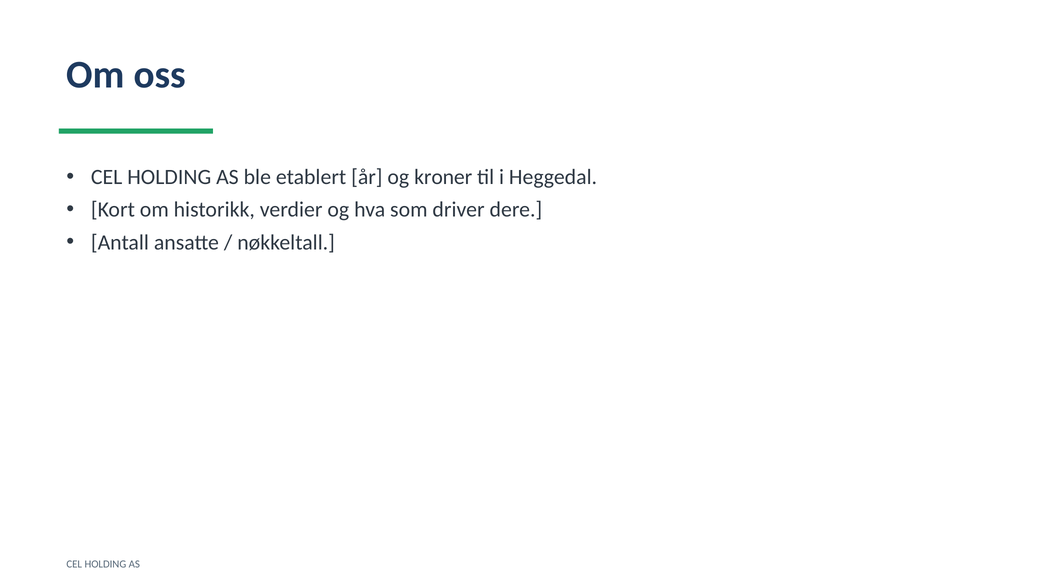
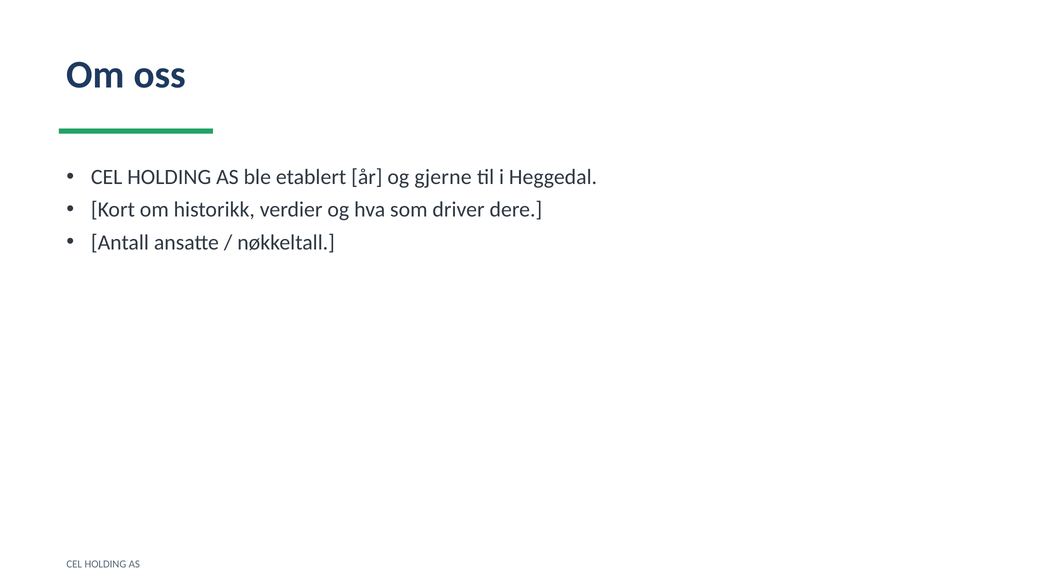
kroner: kroner -> gjerne (443, 177)
